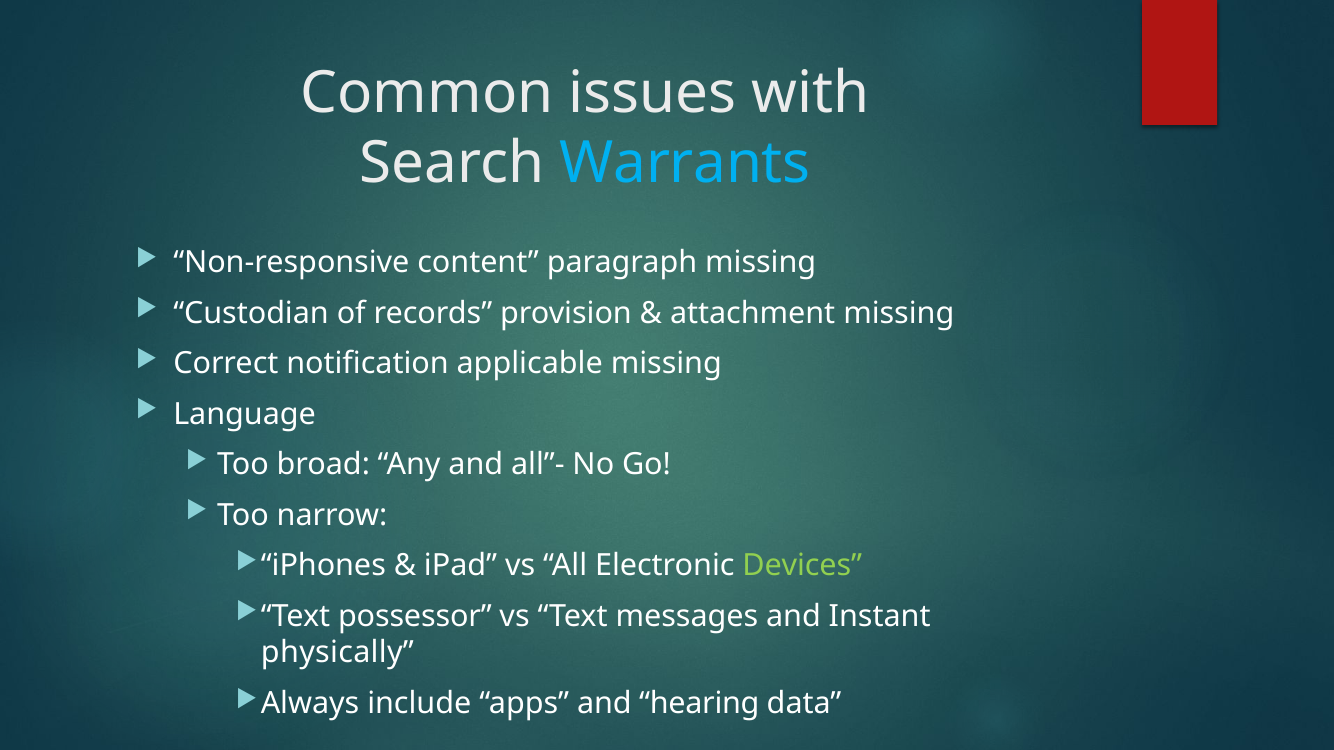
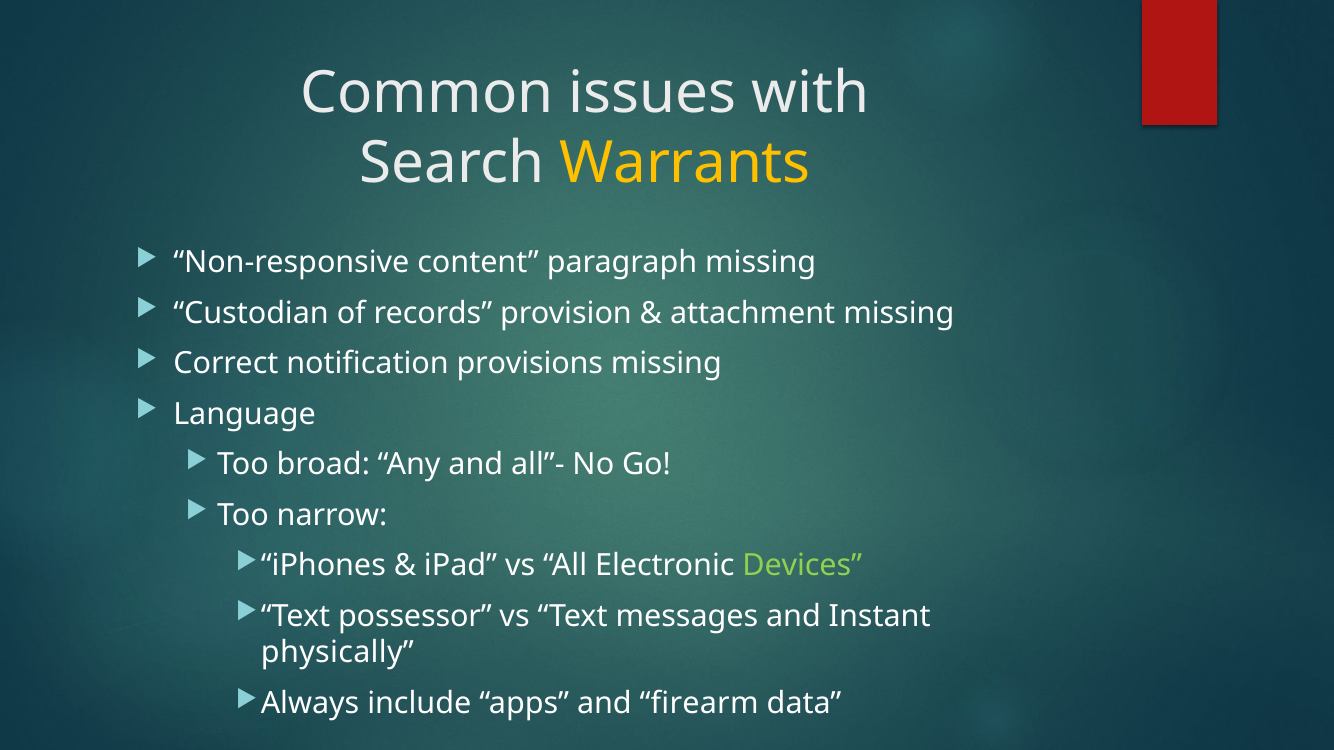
Warrants colour: light blue -> yellow (685, 164)
applicable: applicable -> provisions (530, 364)
hearing: hearing -> firearm (699, 704)
